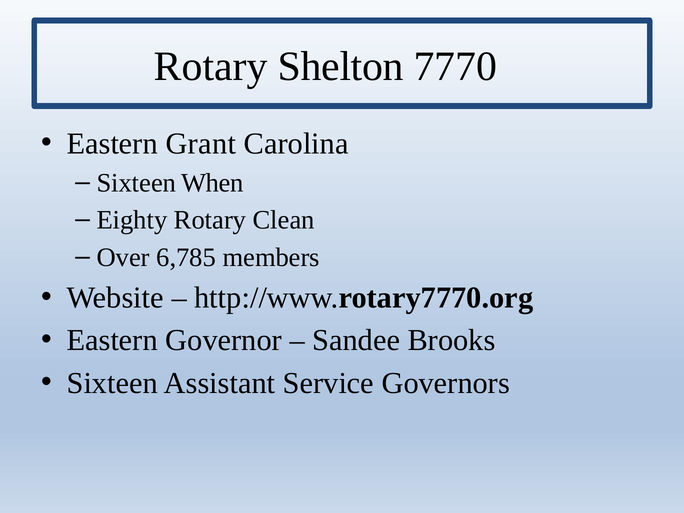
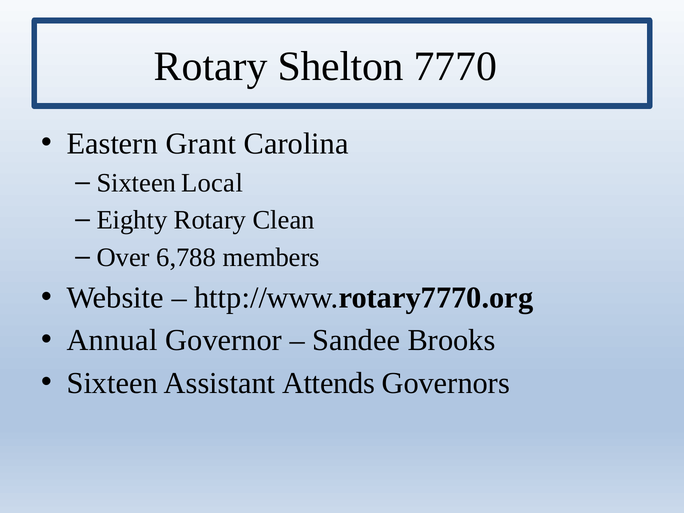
When: When -> Local (212, 183)
6,785: 6,785 -> 6,788 (186, 257)
Eastern: Eastern -> Annual (112, 340)
Service: Service -> Attends (329, 383)
